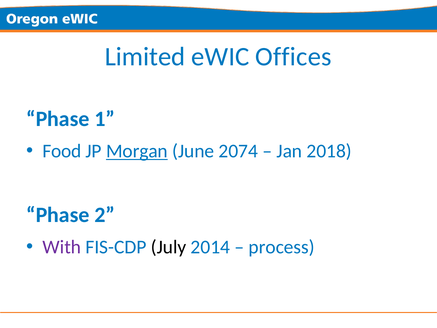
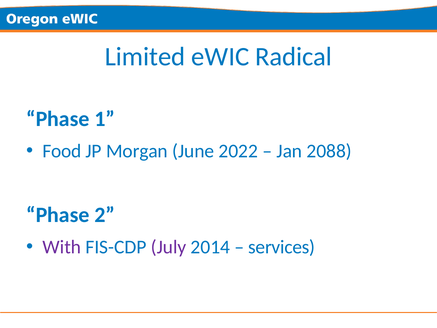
Offices: Offices -> Radical (294, 56)
Morgan underline: present -> none (137, 151)
2074: 2074 -> 2022 (238, 151)
2018: 2018 -> 2088 (329, 151)
July colour: black -> purple (169, 247)
process: process -> services (282, 247)
